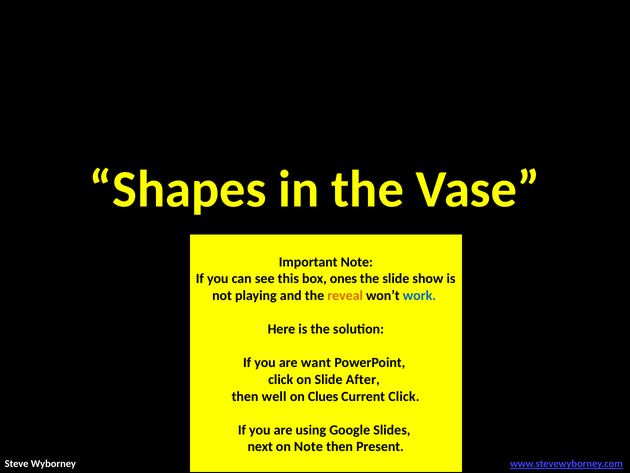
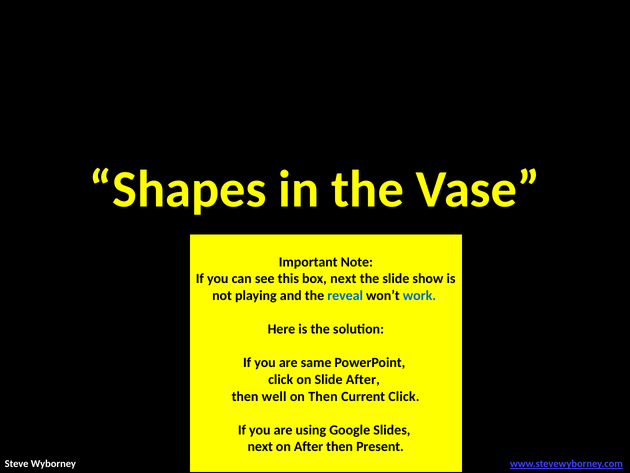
box ones: ones -> next (343, 278)
reveal colour: orange -> blue (345, 295)
want: want -> same (316, 362)
on Clues: Clues -> Then (323, 396)
on Note: Note -> After (309, 446)
